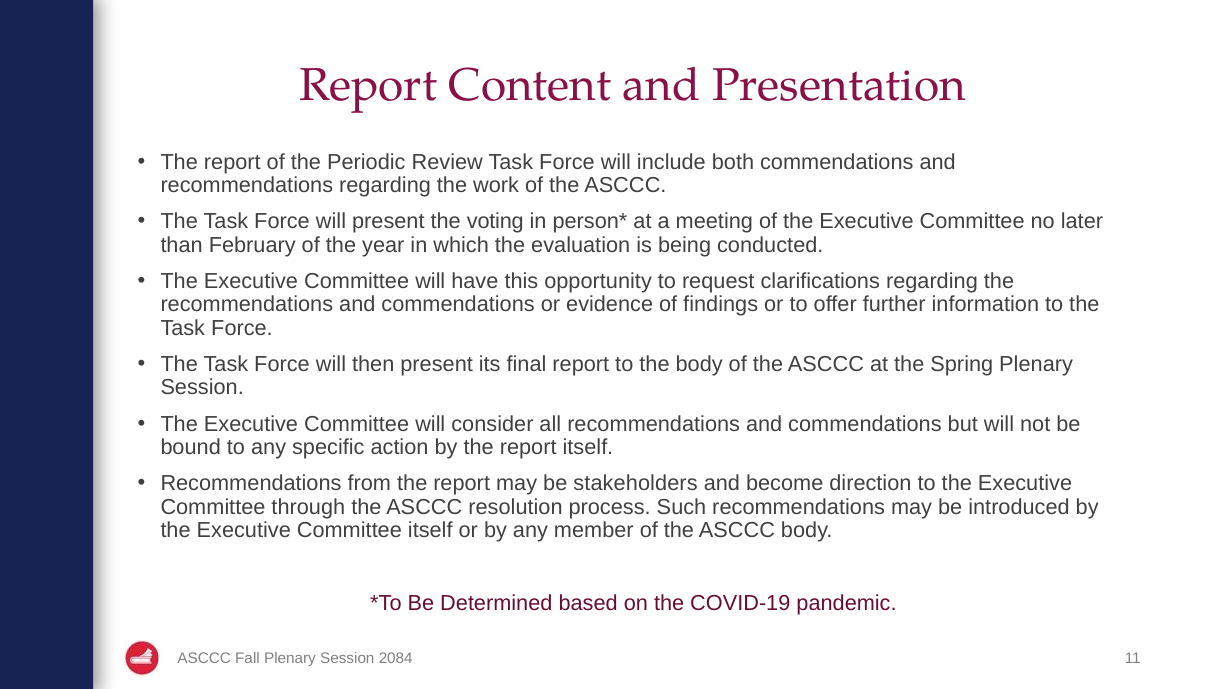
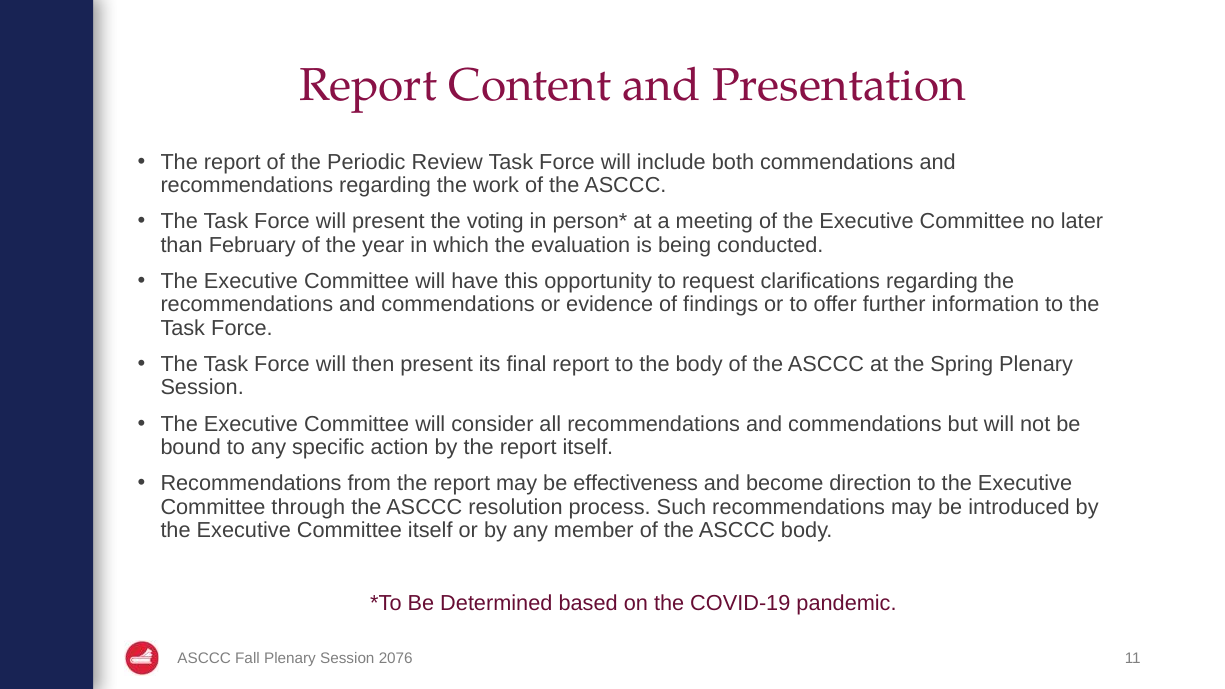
stakeholders: stakeholders -> effectiveness (636, 484)
2084: 2084 -> 2076 (396, 658)
